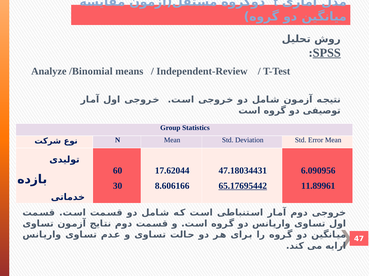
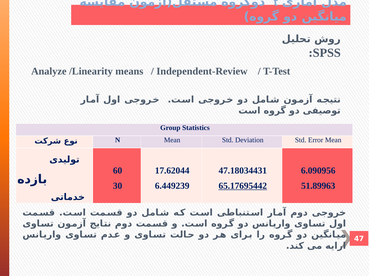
SPSS underline: present -> none (327, 53)
/Binomial: /Binomial -> /Linearity (91, 72)
8.606166: 8.606166 -> 6.449239 (172, 186)
11.89961: 11.89961 -> 51.89963 (318, 186)
